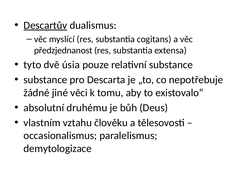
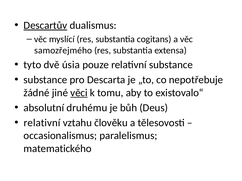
předzjednanost: předzjednanost -> samozřejmého (63, 51)
věci underline: none -> present (79, 93)
vlastním: vlastním -> relativní (42, 123)
demytologizace: demytologizace -> matematického (58, 149)
